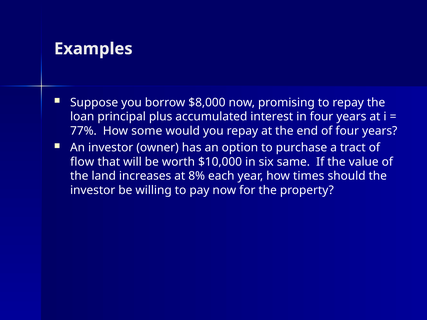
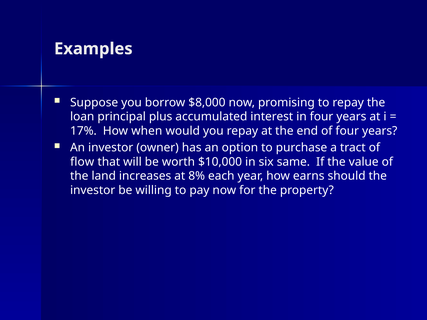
77%: 77% -> 17% (83, 131)
some: some -> when (147, 131)
times: times -> earns (309, 176)
